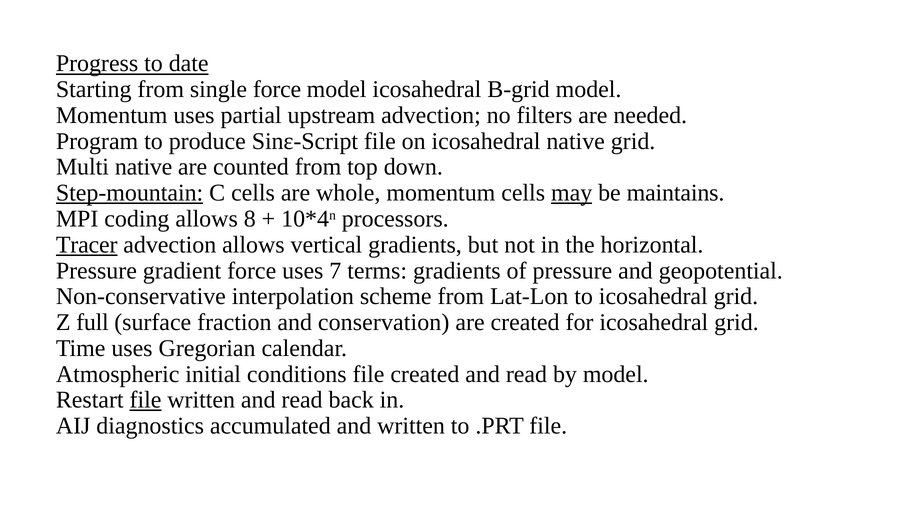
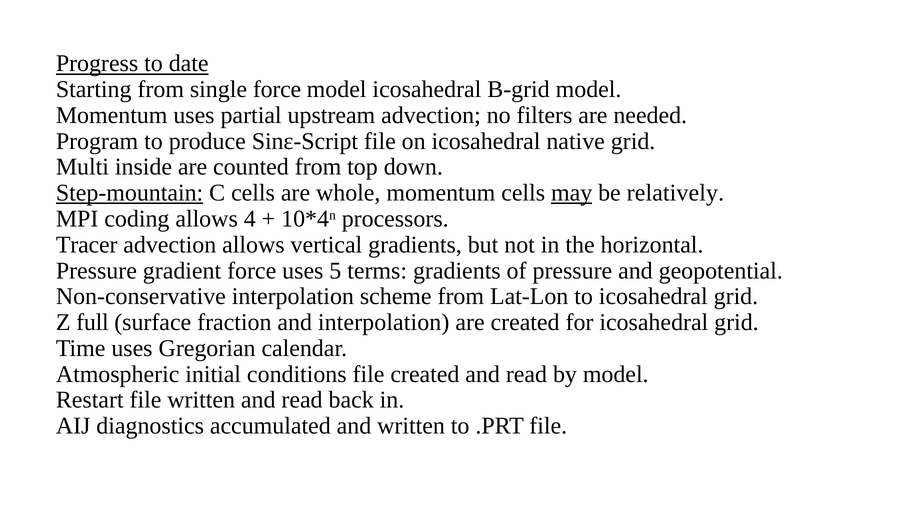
Multi native: native -> inside (144, 167)
maintains: maintains -> relatively (675, 193)
8: 8 -> 4 (250, 219)
Tracer underline: present -> none (87, 244)
7: 7 -> 5 (335, 270)
and conservation: conservation -> interpolation (384, 322)
file underline: present -> none (145, 400)
